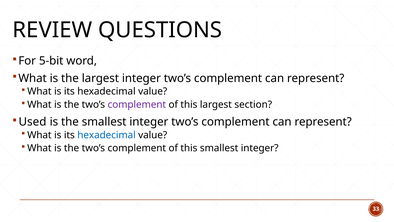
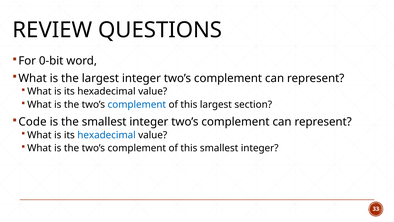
5-bit: 5-bit -> 0-bit (51, 61)
complement colour: purple -> blue (137, 104)
Used: Used -> Code (33, 122)
